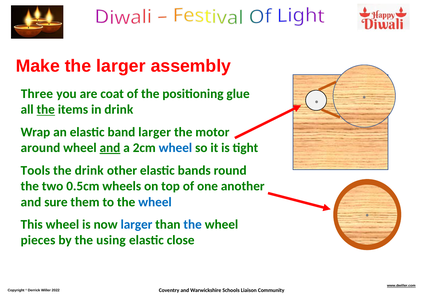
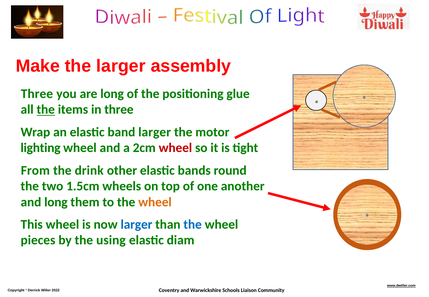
are coat: coat -> long (112, 94)
in drink: drink -> three (119, 110)
around: around -> lighting (41, 148)
and underline: present -> none (110, 148)
wheel colour: blue -> red (175, 148)
Tools: Tools -> From (35, 170)
0.5cm: 0.5cm -> 1.5cm (83, 186)
and sure: sure -> long (56, 202)
wheel colour: blue -> orange (155, 202)
close: close -> diam (181, 240)
